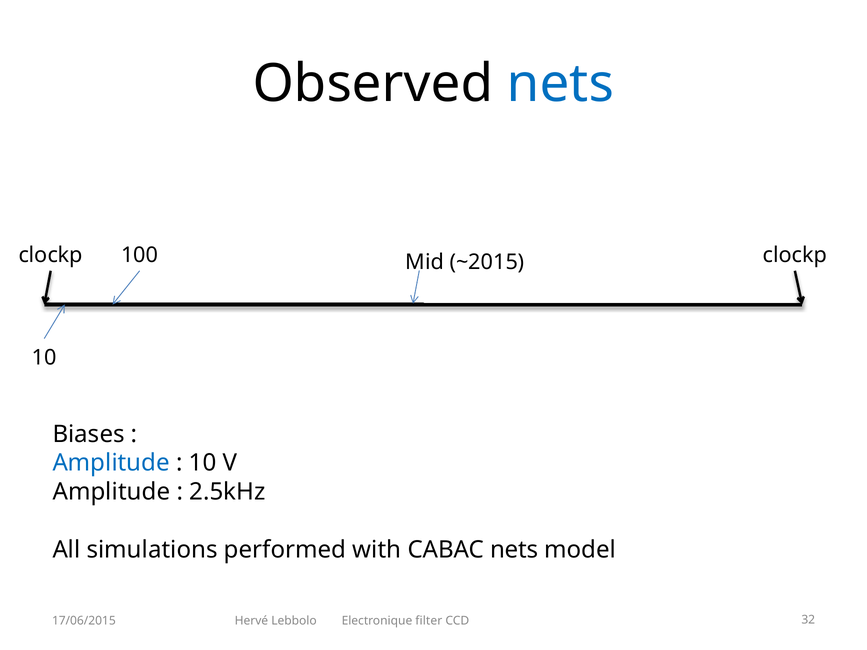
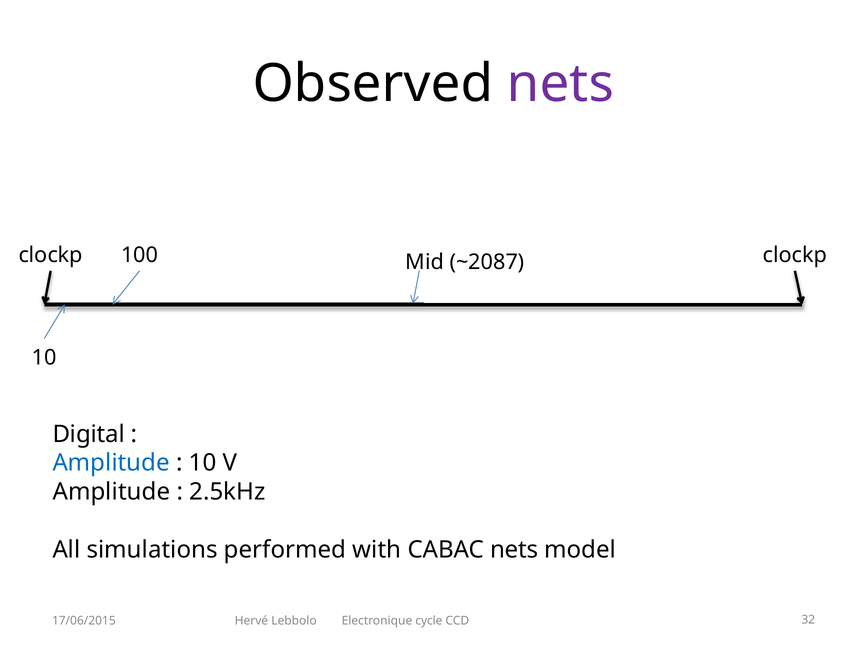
nets colour: blue -> purple (560, 84)
~2015: ~2015 -> ~2087 (487, 262)
Biases: Biases -> Digital (89, 434)
filter: filter -> cycle (429, 621)
